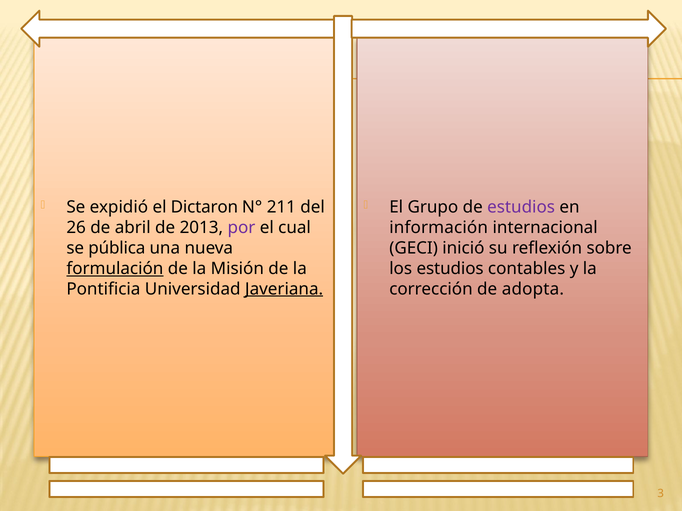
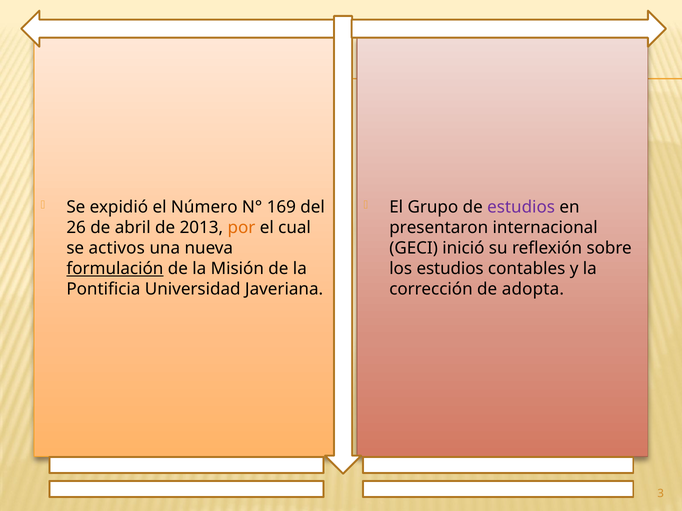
Dictaron: Dictaron -> Número (204, 207)
211: 211 -> 169 (281, 207)
por colour: purple -> orange (241, 228)
información: información -> presentaron (439, 228)
pública: pública -> activos (117, 248)
Javeriana underline: present -> none (284, 289)
